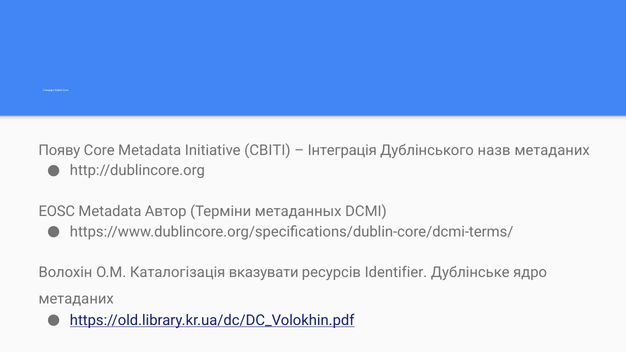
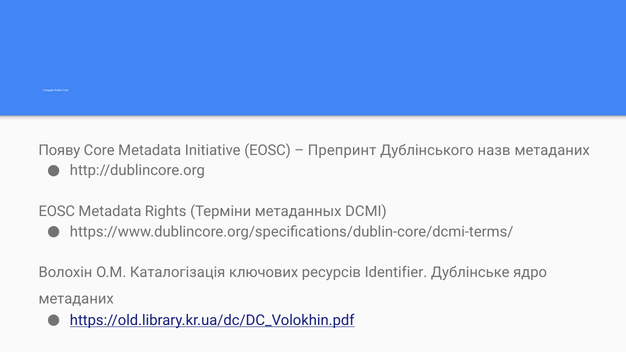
Initiative СВІТІ: СВІТІ -> EOSC (268, 150)
Інтеграція: Інтеграція -> Препринт (342, 150)
Автор: Автор -> Rights (166, 211)
вказувати: вказувати -> ключових (264, 273)
